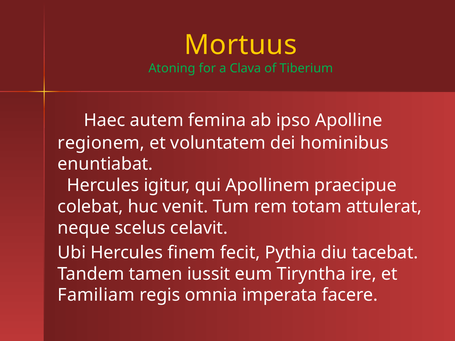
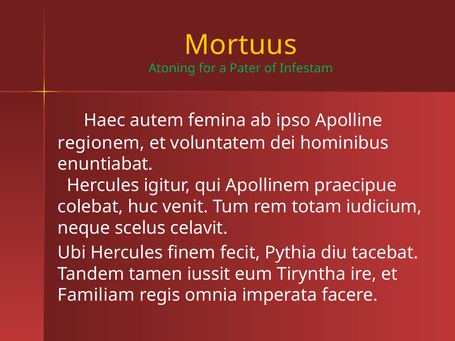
Clava: Clava -> Pater (245, 68)
Tiberium: Tiberium -> Infestam (306, 68)
attulerat: attulerat -> iudicium (384, 207)
